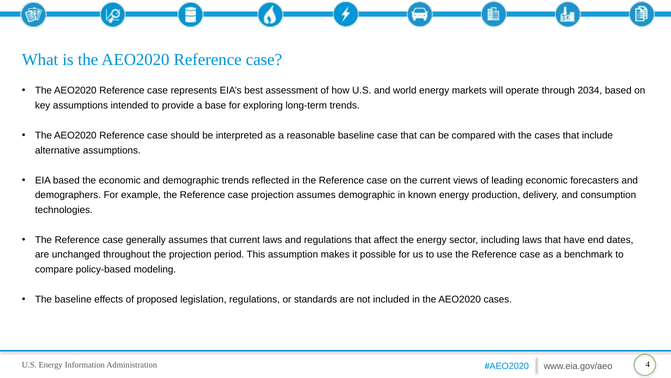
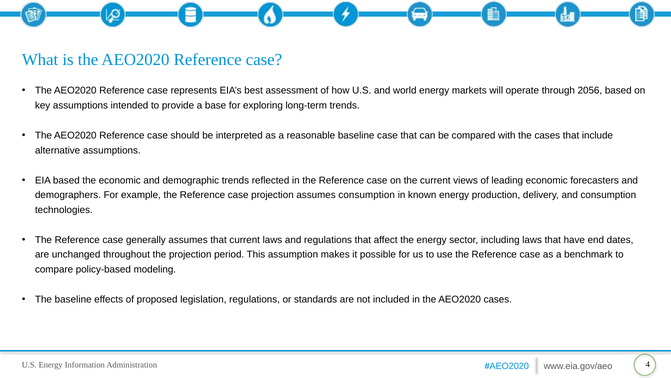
2034: 2034 -> 2056 (590, 91)
assumes demographic: demographic -> consumption (367, 195)
